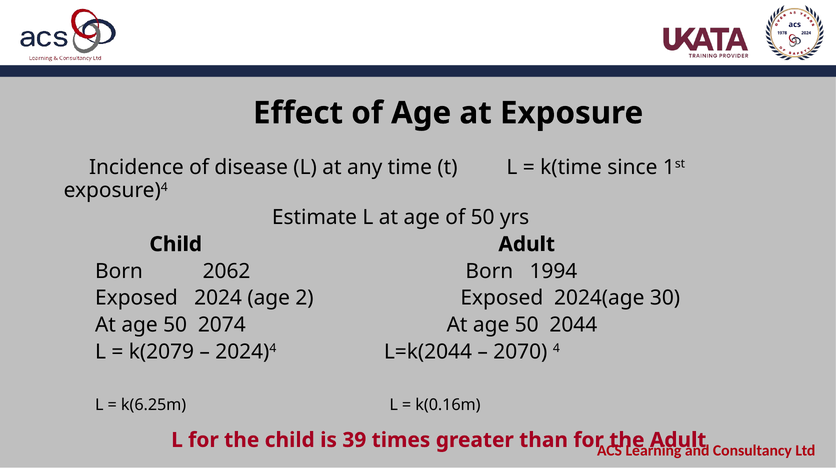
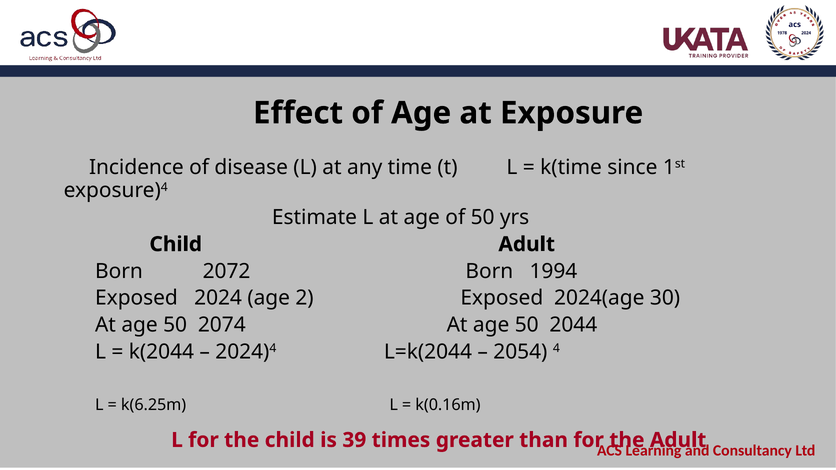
2062: 2062 -> 2072 (227, 271)
k(2079: k(2079 -> k(2044 (161, 352)
2070: 2070 -> 2054 (520, 352)
